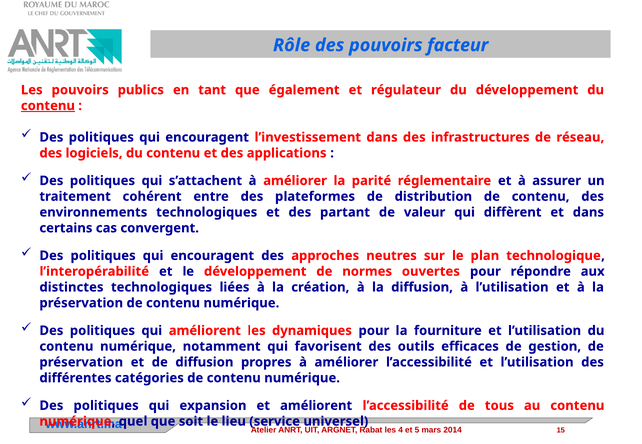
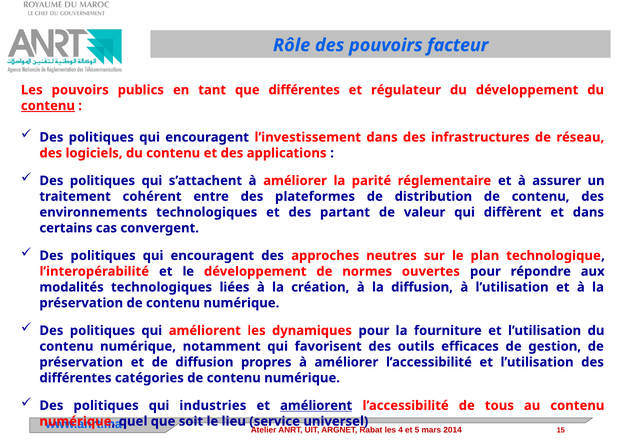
que également: également -> différentes (304, 90)
distinctes: distinctes -> modalités (72, 287)
expansion: expansion -> industries (213, 406)
améliorent underline: none -> present (316, 406)
